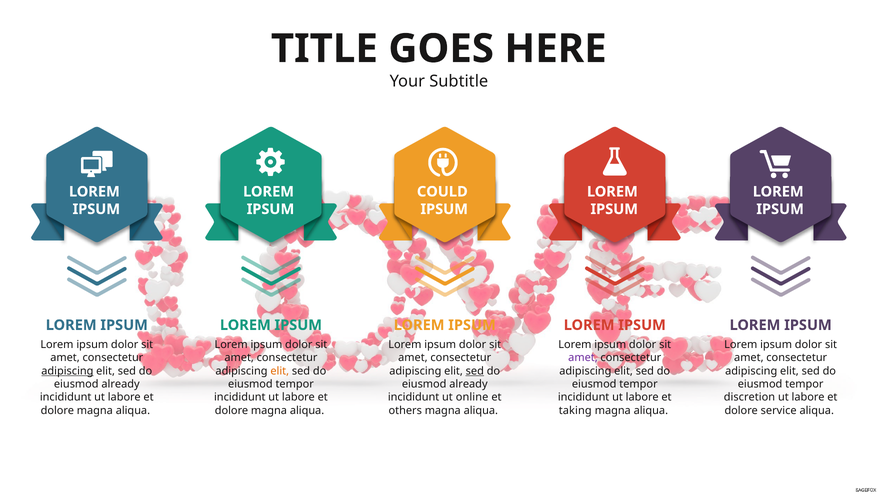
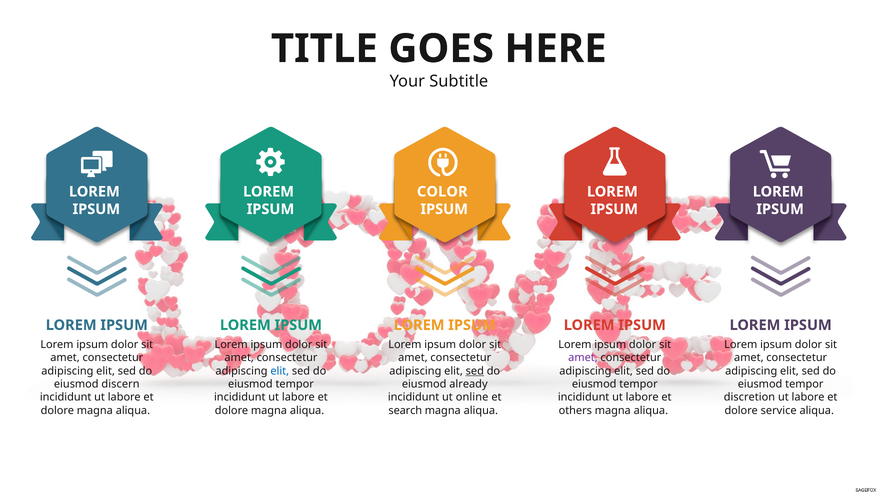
COULD: COULD -> COLOR (442, 192)
adipiscing underline: present -> none (67, 371)
elit colour: orange -> blue (280, 371)
already: already -> discern (121, 384)
others: others -> search (405, 410)
taking: taking -> others (575, 410)
